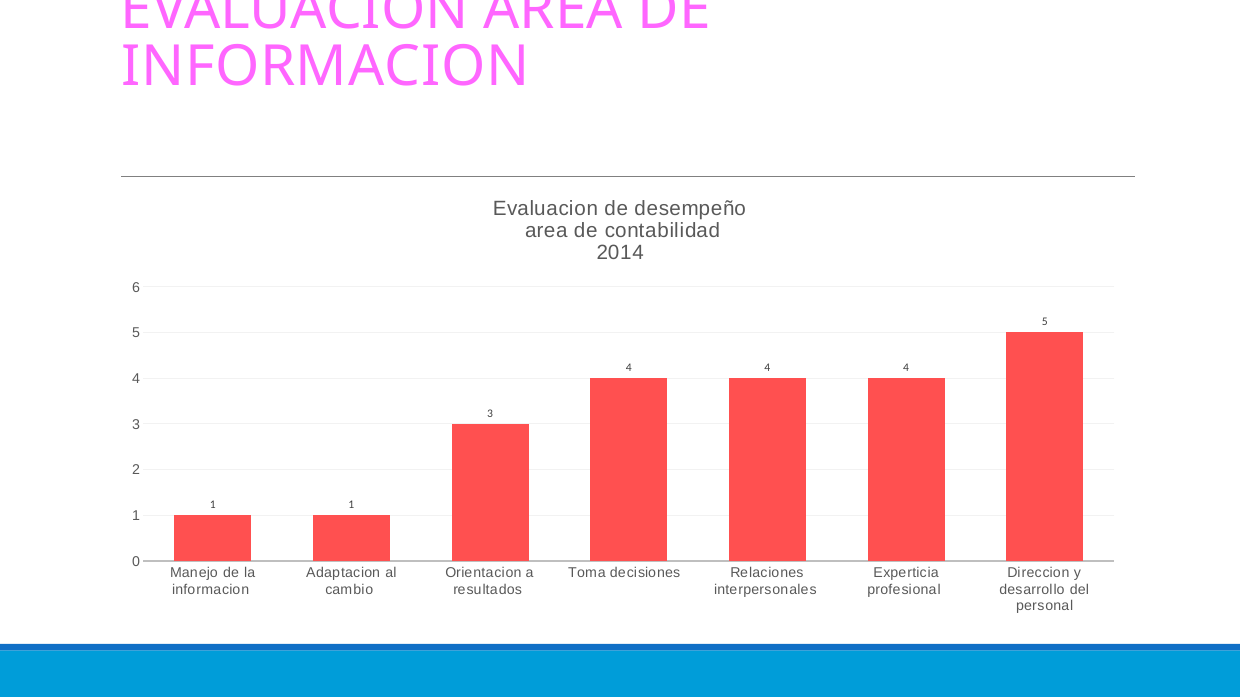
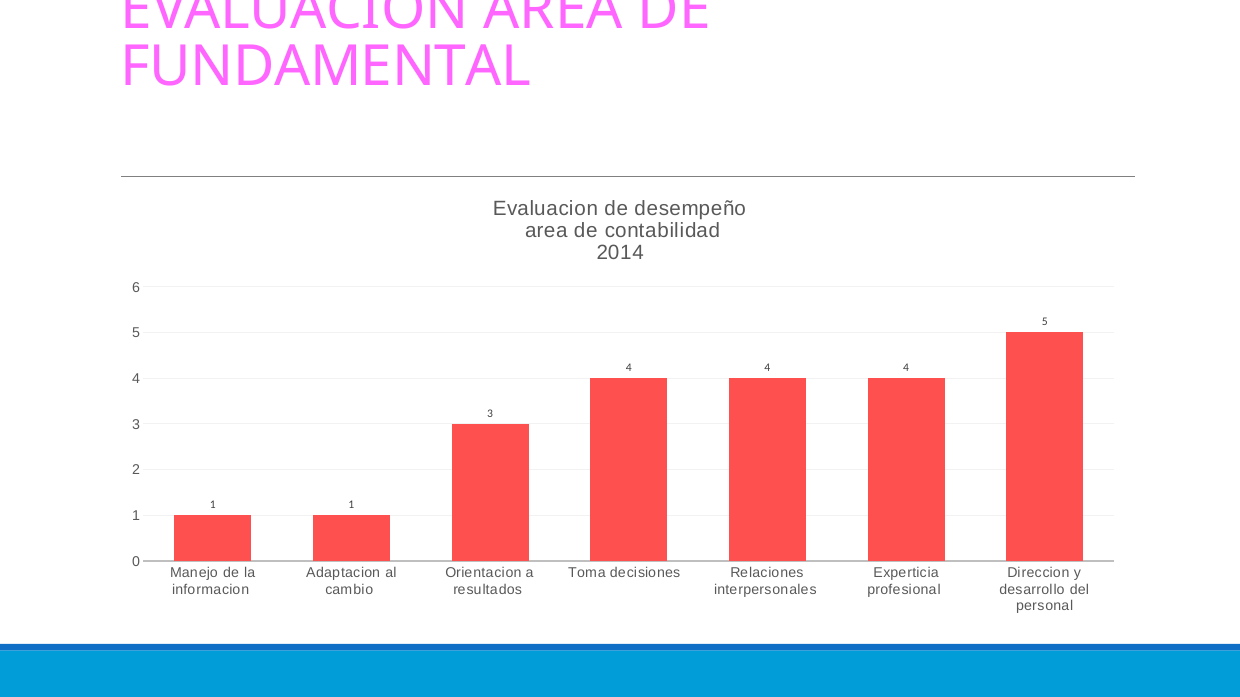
INFORMACION: INFORMACION -> FUNDAMENTAL (326, 67)
